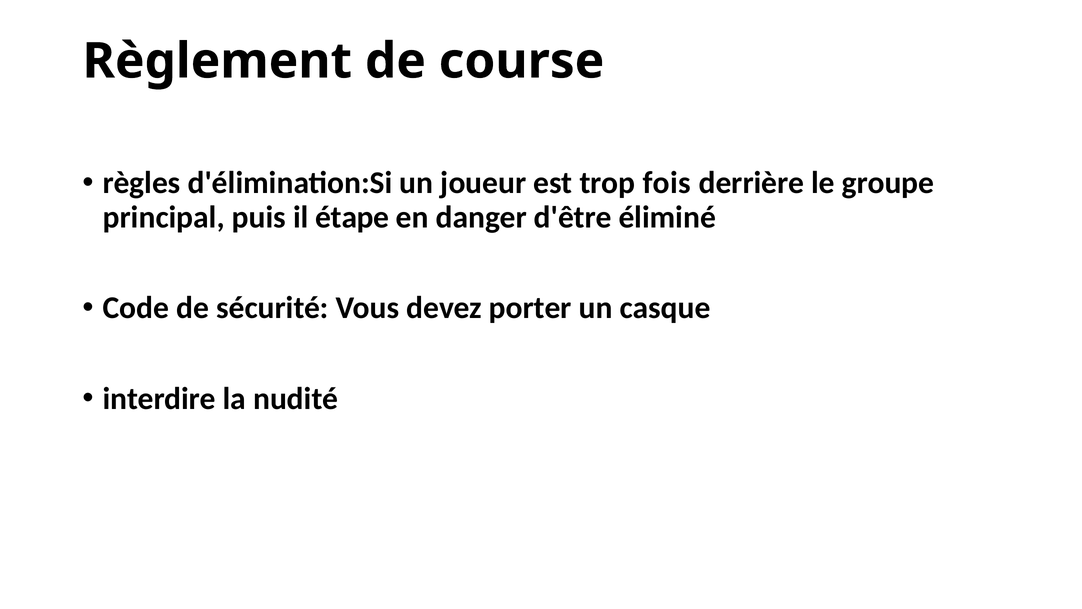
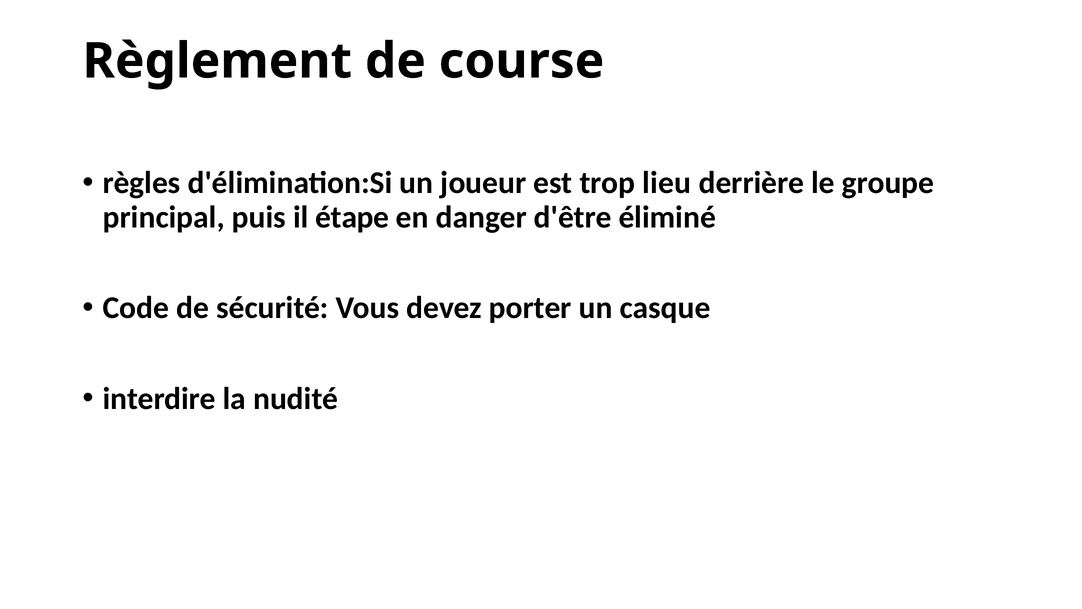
fois: fois -> lieu (667, 183)
